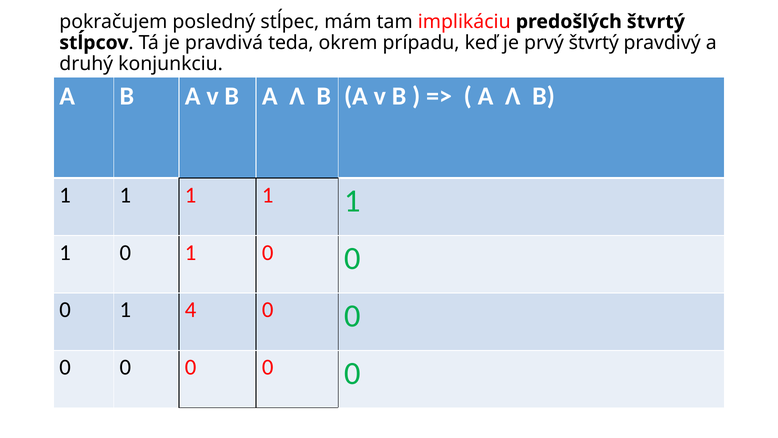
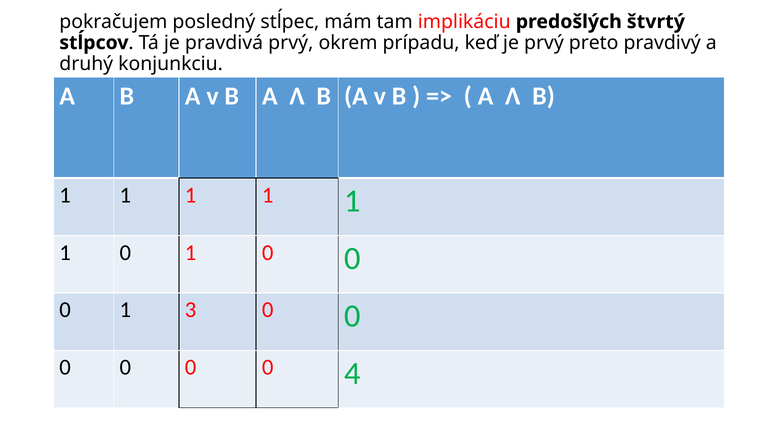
pravdivá teda: teda -> prvý (291, 43)
prvý štvrtý: štvrtý -> preto (594, 43)
4: 4 -> 3 (191, 310)
0: 0 -> 4 (352, 373)
